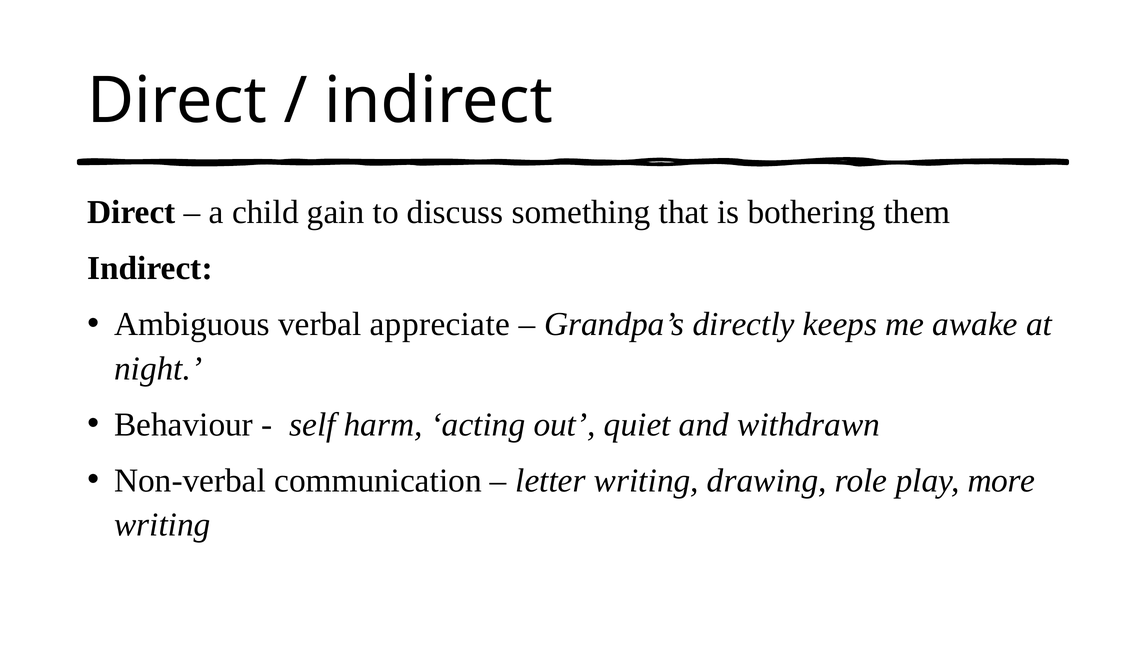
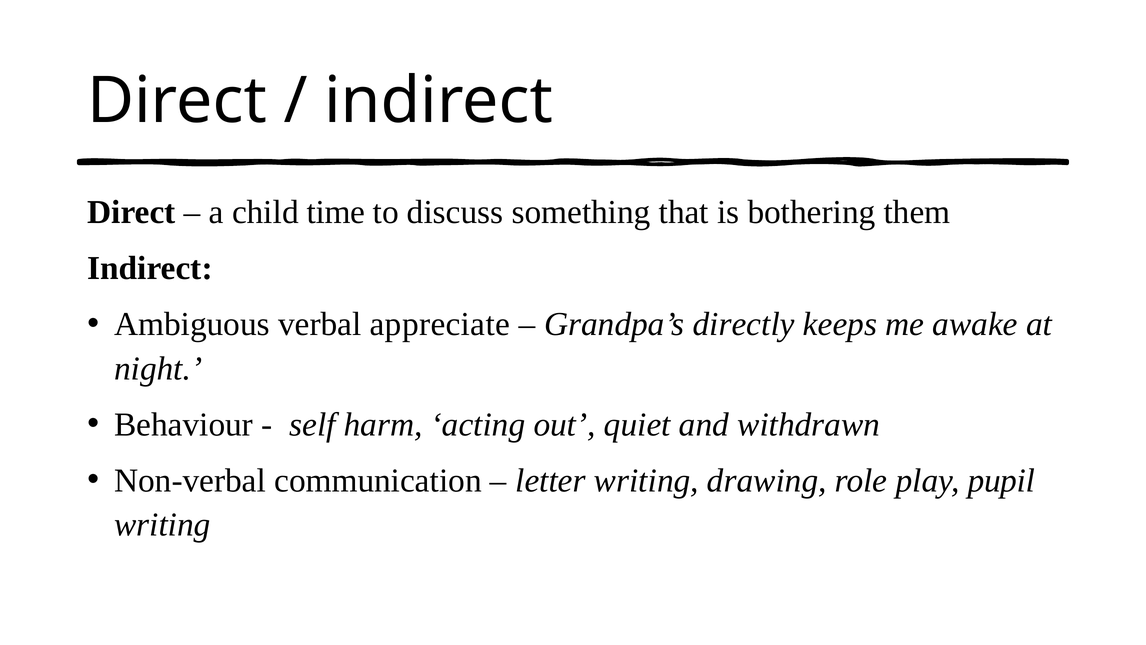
gain: gain -> time (336, 212)
more: more -> pupil (1001, 480)
